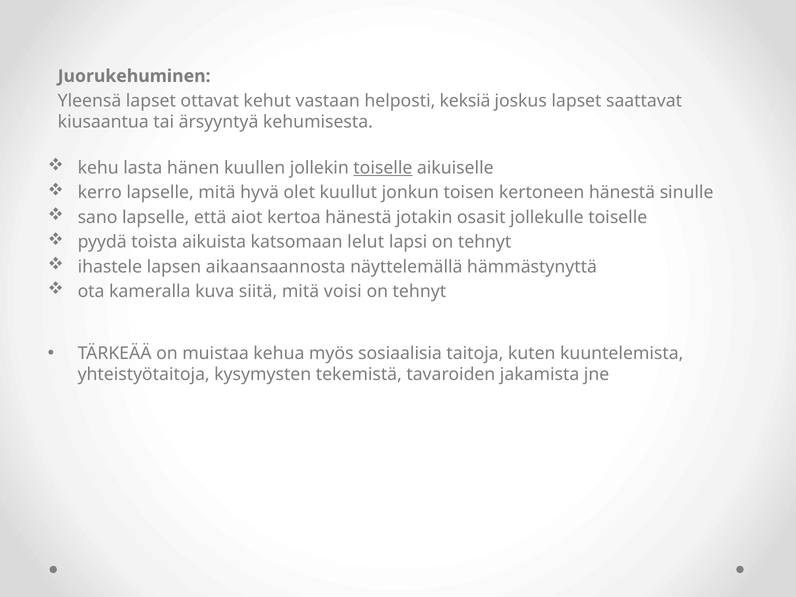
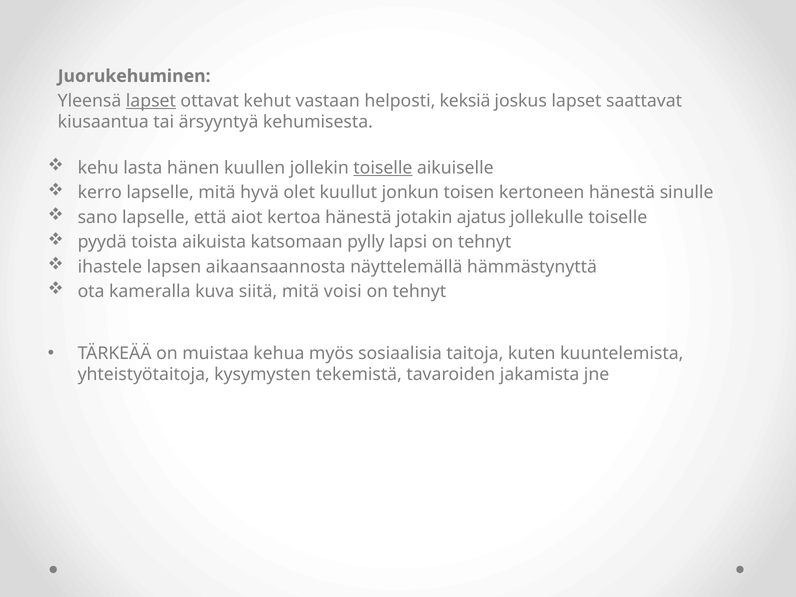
lapset underline: none -> present (151, 101)
osasit: osasit -> ajatus (481, 217)
lelut: lelut -> pylly (366, 242)
